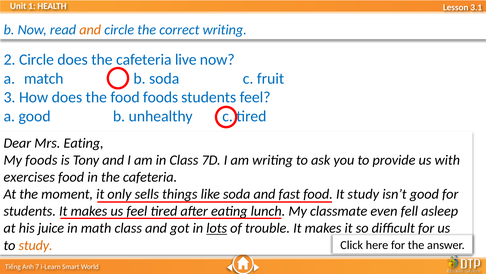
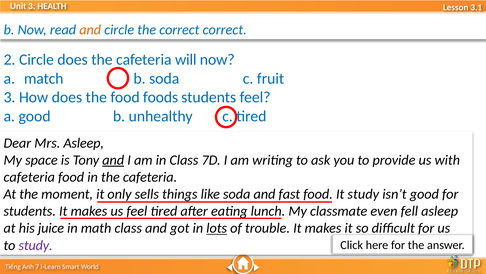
1: 1 -> 3 (32, 6)
correct writing: writing -> correct (225, 30)
live: live -> will (186, 59)
Mrs Eating: Eating -> Asleep (84, 143)
My foods: foods -> space (41, 160)
and underline: none -> present (113, 160)
exercises: exercises -> cafeteria (29, 177)
study colour: orange -> purple (36, 245)
